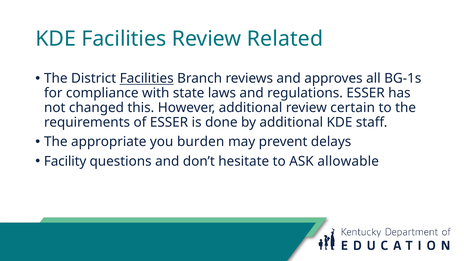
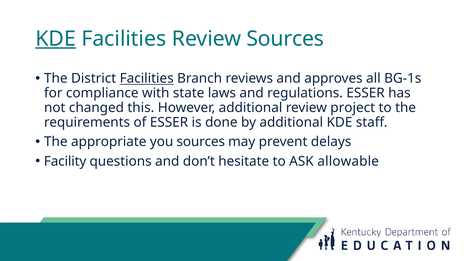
KDE underline: none -> present (56, 39)
Review Related: Related -> Sources (285, 39)
certain: certain -> project (353, 108)
you burden: burden -> sources (201, 142)
